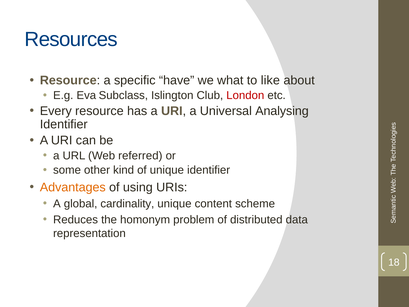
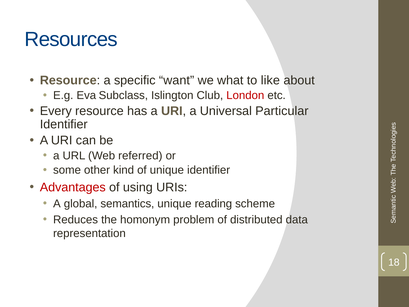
have: have -> want (177, 80)
Analysing: Analysing -> Particular (282, 111)
Advantages colour: orange -> red (73, 187)
cardinality: cardinality -> semantics (127, 204)
content: content -> reading (213, 204)
